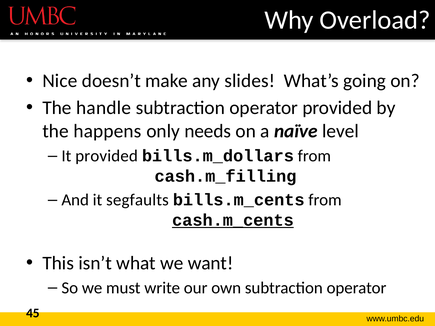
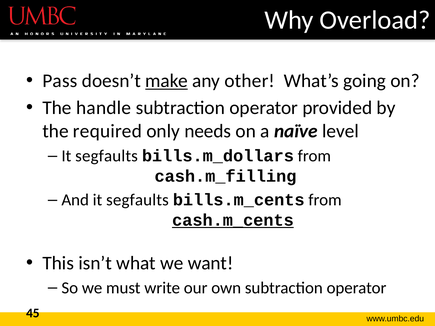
Nice: Nice -> Pass (60, 81)
make underline: none -> present (167, 81)
slides: slides -> other (250, 81)
happens: happens -> required (107, 131)
provided: provided -> segfaults (107, 156)
